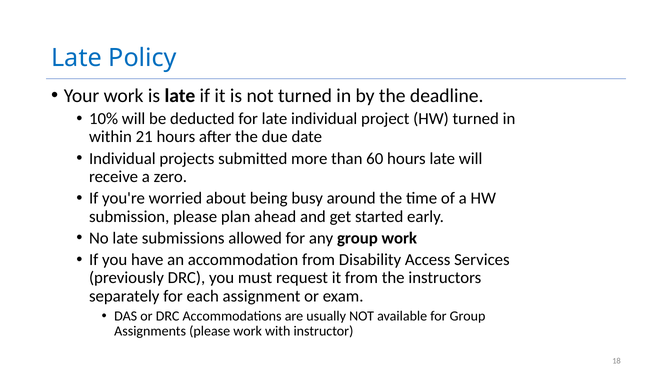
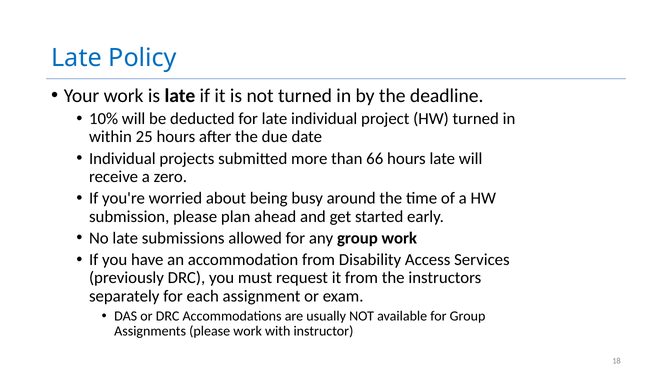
21: 21 -> 25 (144, 137)
60: 60 -> 66 (375, 159)
